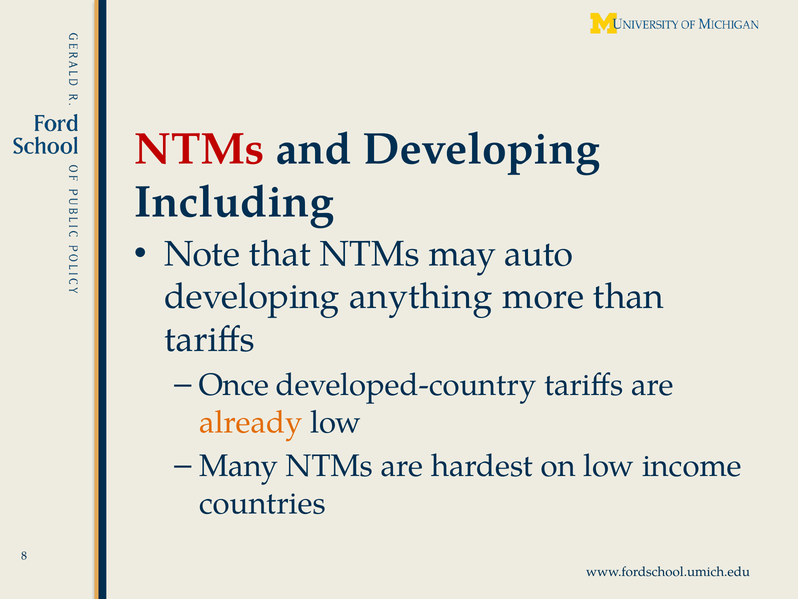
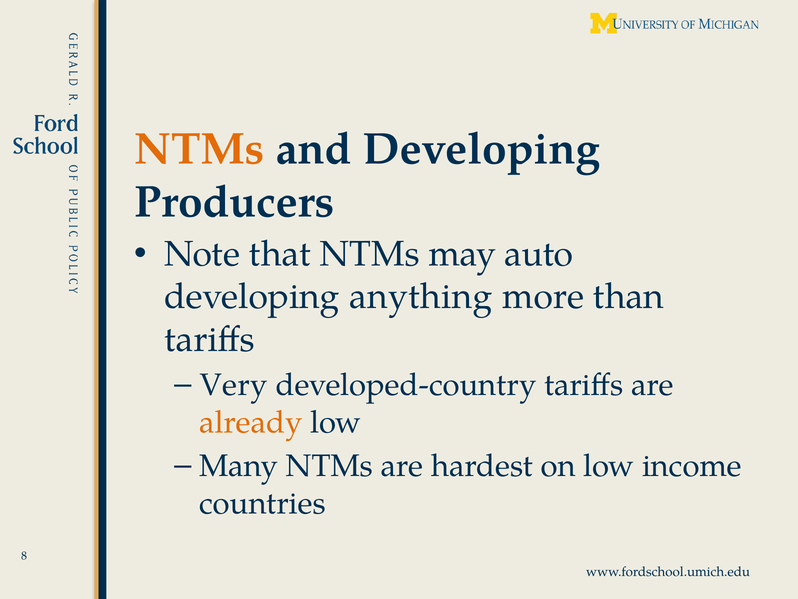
NTMs colour: red -> orange (200, 149)
Including: Including -> Producers (234, 202)
Once: Once -> Very (234, 385)
